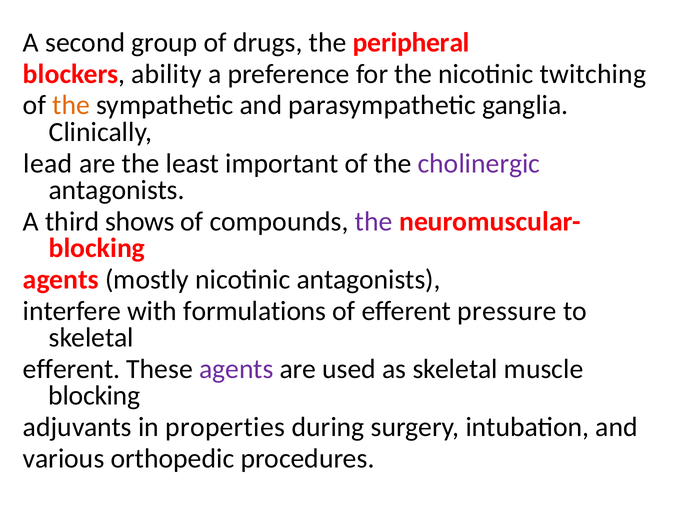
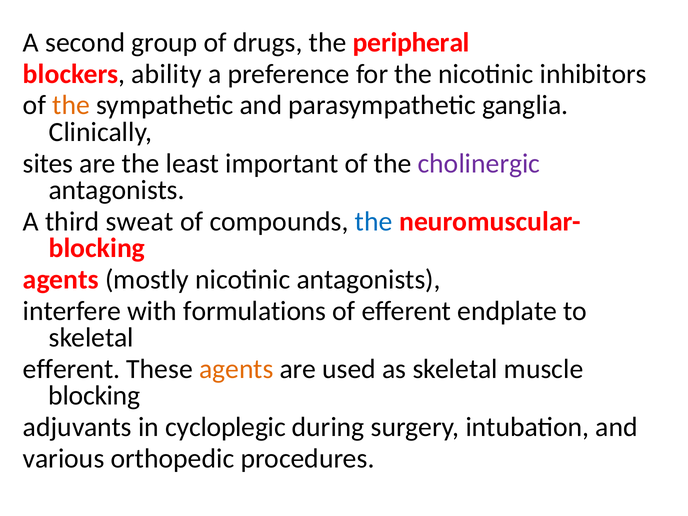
twitching: twitching -> inhibitors (593, 74)
lead: lead -> sites (48, 163)
shows: shows -> sweat (140, 221)
the colour: purple -> blue (374, 221)
pressure: pressure -> endplate (507, 311)
agents colour: purple -> orange (236, 369)
properties: properties -> cycloplegic (225, 427)
